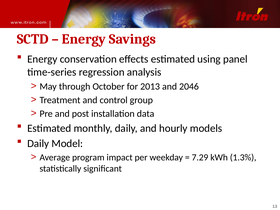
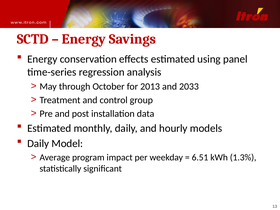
2046: 2046 -> 2033 (189, 86)
7.29: 7.29 -> 6.51 (200, 157)
